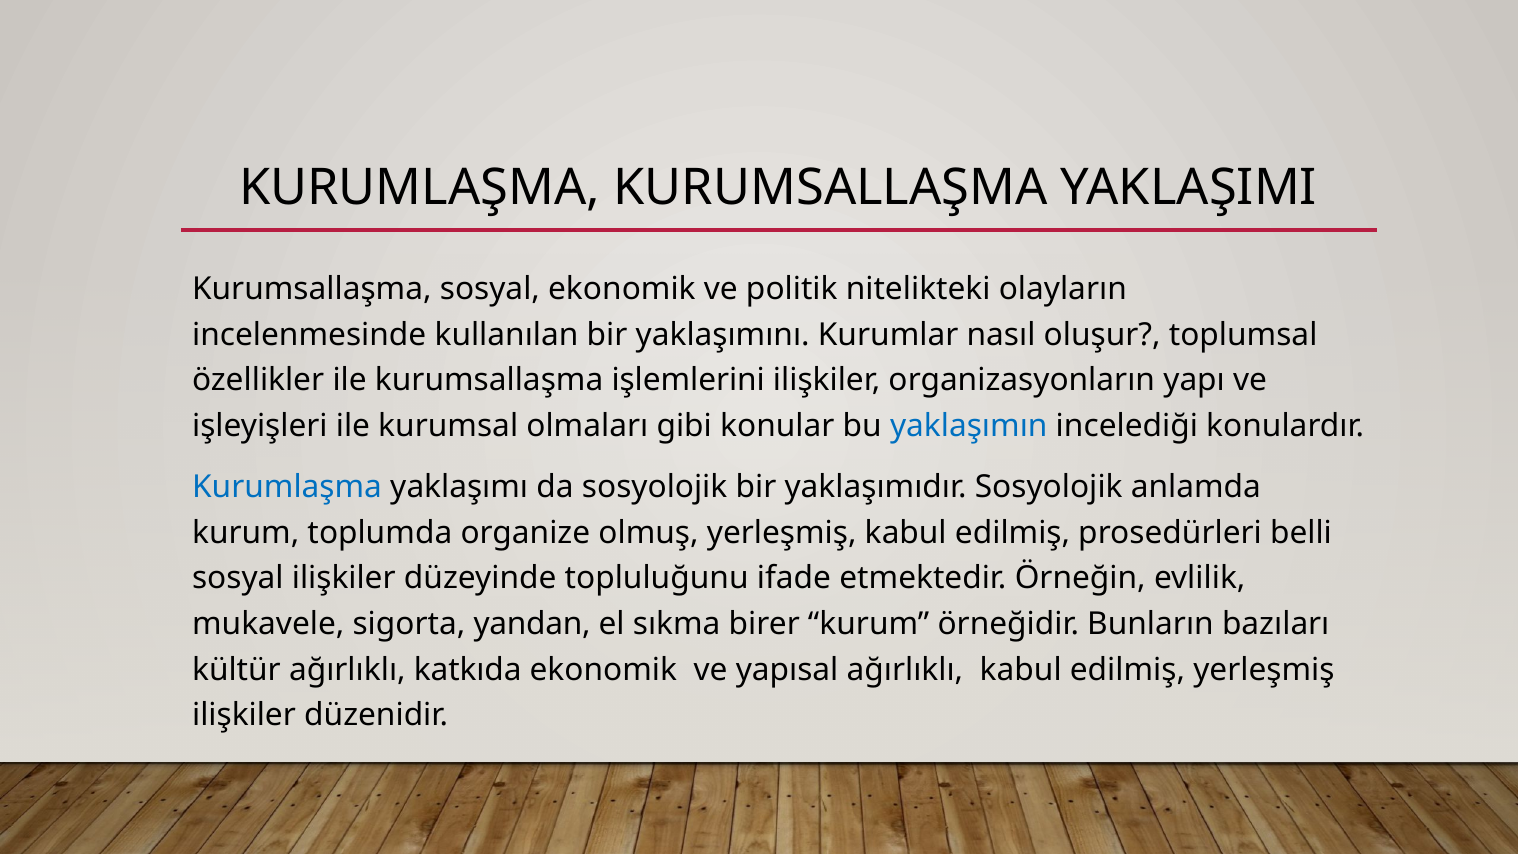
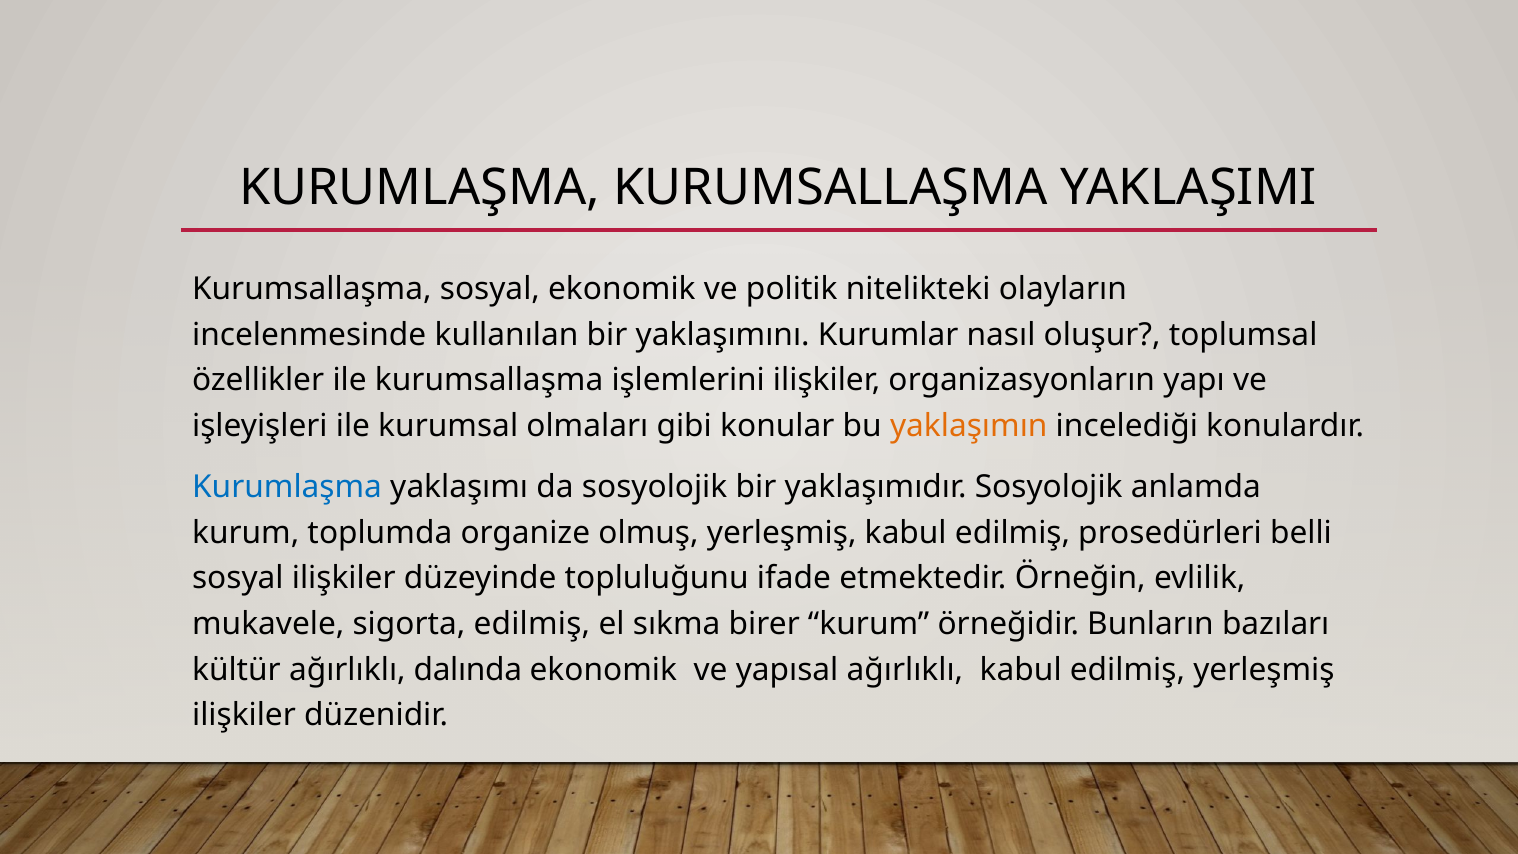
yaklaşımın colour: blue -> orange (969, 426)
sigorta yandan: yandan -> edilmiş (532, 624)
katkıda: katkıda -> dalında (468, 670)
